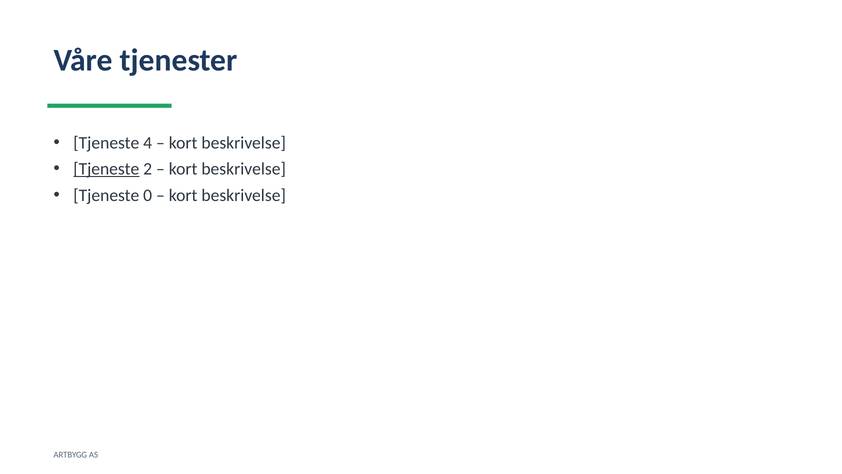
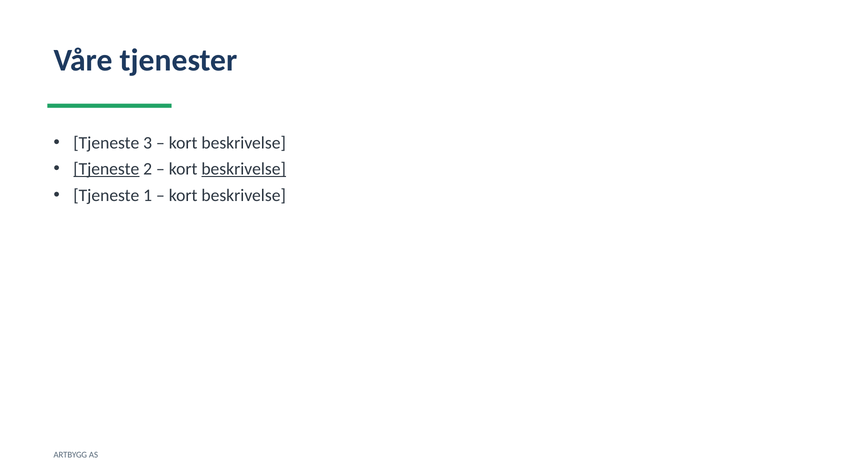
4: 4 -> 3 (148, 143)
beskrivelse underline: none -> present (244, 169)
0: 0 -> 1 (148, 195)
